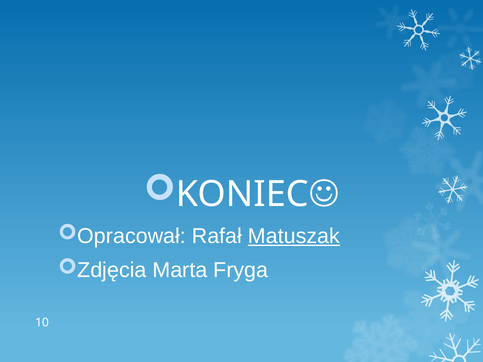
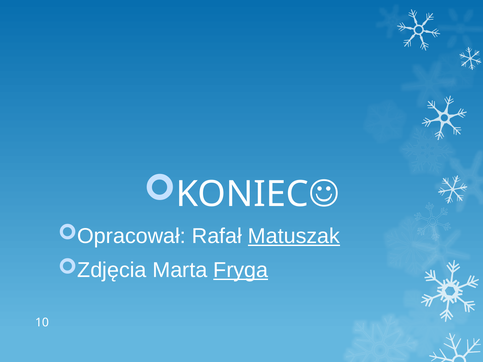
Fryga underline: none -> present (241, 270)
